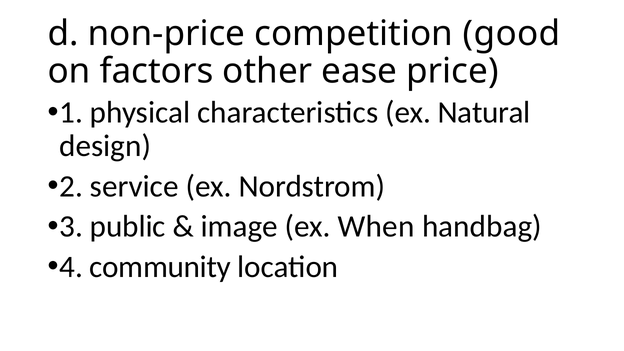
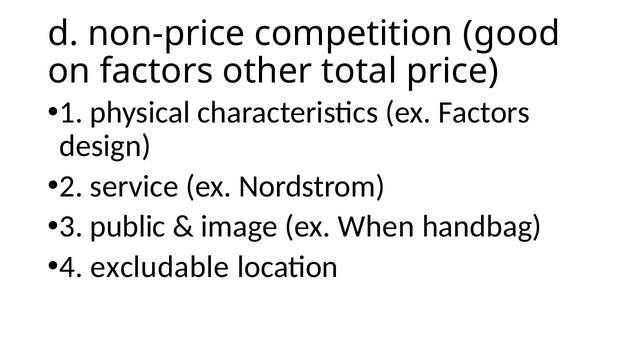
ease: ease -> total (359, 71)
ex Natural: Natural -> Factors (484, 112)
community: community -> excludable (160, 267)
